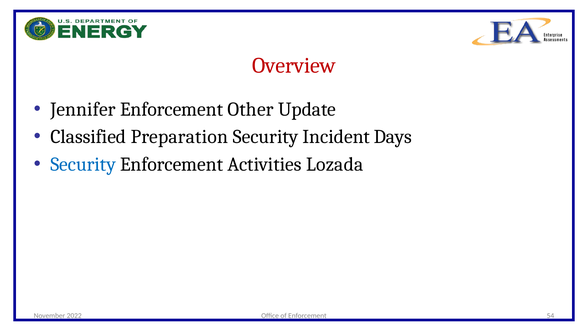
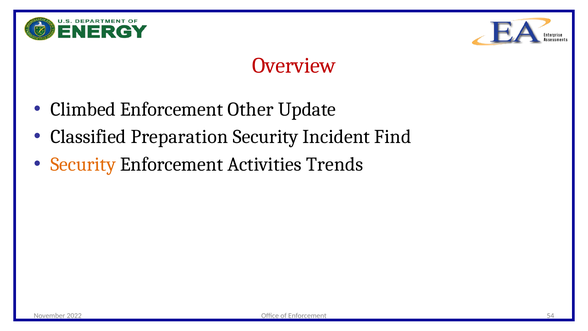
Jennifer: Jennifer -> Climbed (83, 109)
Days: Days -> Find (393, 137)
Security colour: blue -> orange (83, 164)
Lozada: Lozada -> Trends (335, 164)
